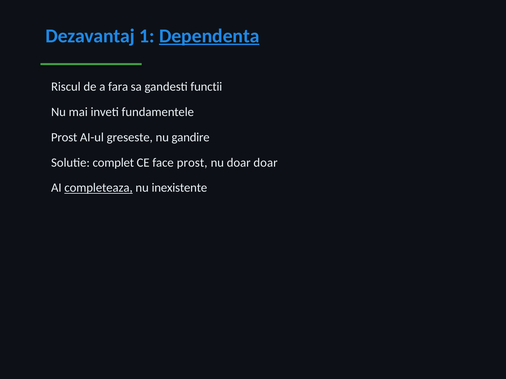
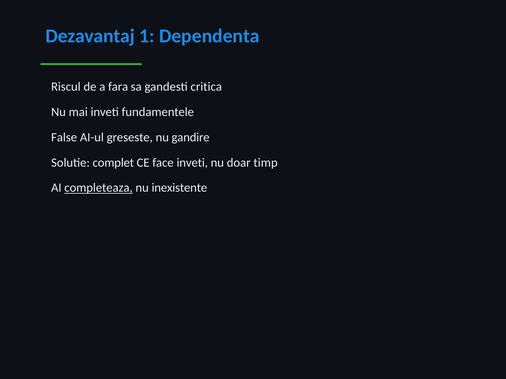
Dependenta underline: present -> none (209, 36)
functii: functii -> critica (206, 87)
Prost: Prost -> False (64, 137)
face prost: prost -> inveti (192, 163)
doar doar: doar -> timp (266, 163)
